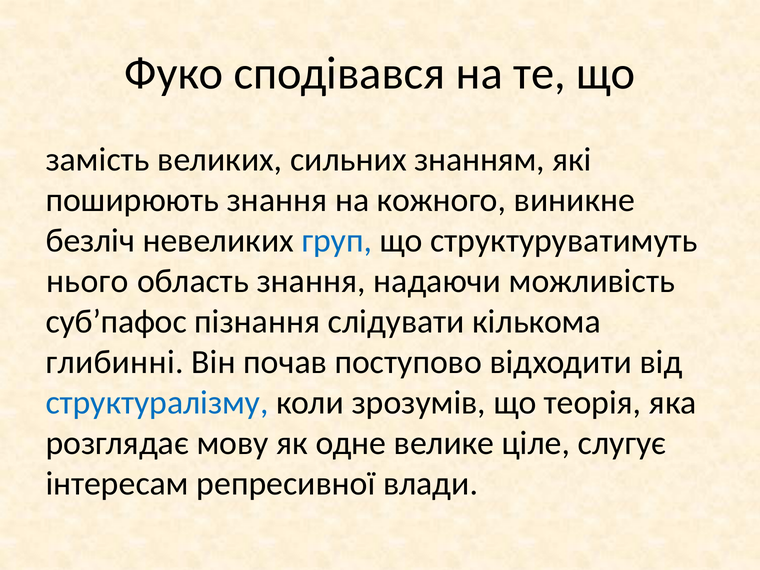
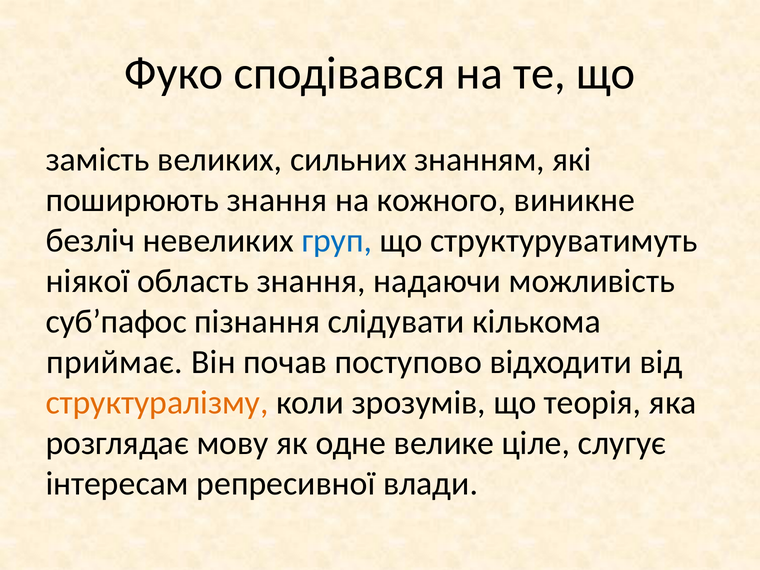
нього: нього -> ніякої (87, 281)
глибинні: глибинні -> приймає (115, 362)
структуралізму colour: blue -> orange (157, 403)
